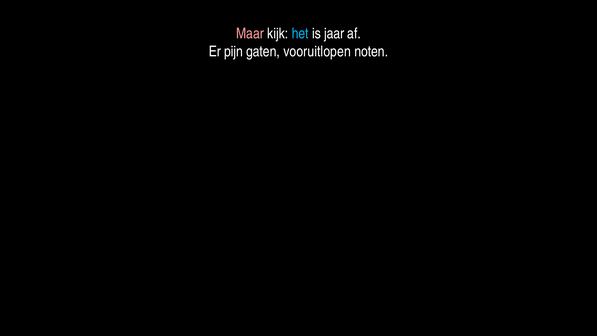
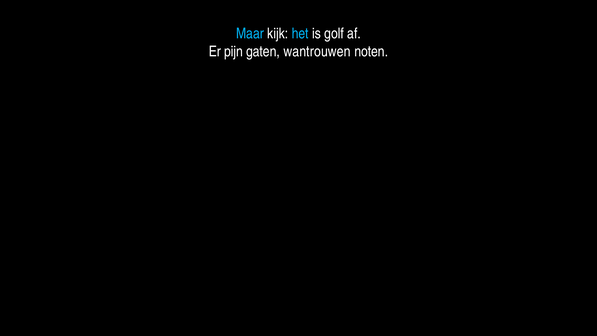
Maar colour: pink -> light blue (250, 34)
jaar: jaar -> golf (334, 34)
vooruitlopen: vooruitlopen -> wantrouwen (317, 51)
